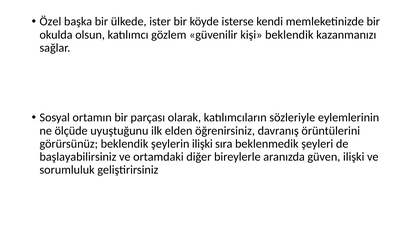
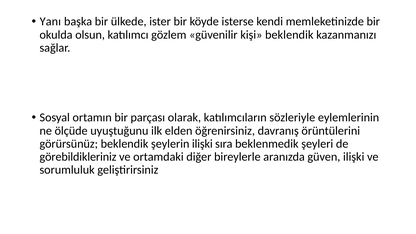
Özel: Özel -> Yanı (50, 22)
başlayabilirsiniz: başlayabilirsiniz -> görebildikleriniz (78, 157)
